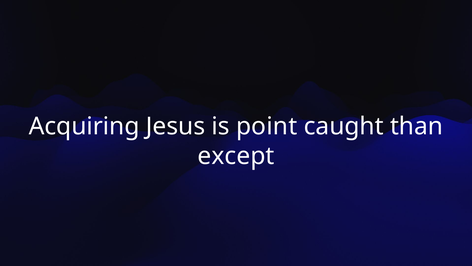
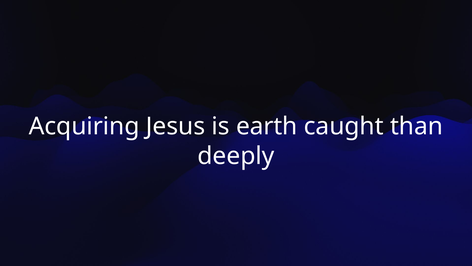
point: point -> earth (267, 126)
except: except -> deeply (236, 156)
